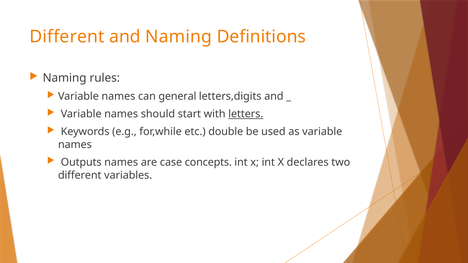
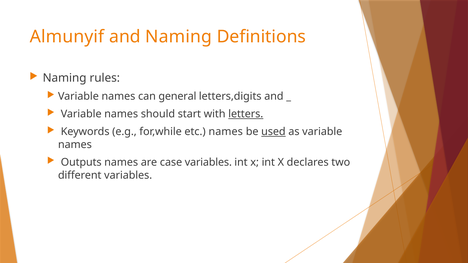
Different: Different -> Almunyif (67, 37)
etc double: double -> names (226, 132)
used underline: none -> present (273, 132)
case concepts: concepts -> variables (208, 162)
